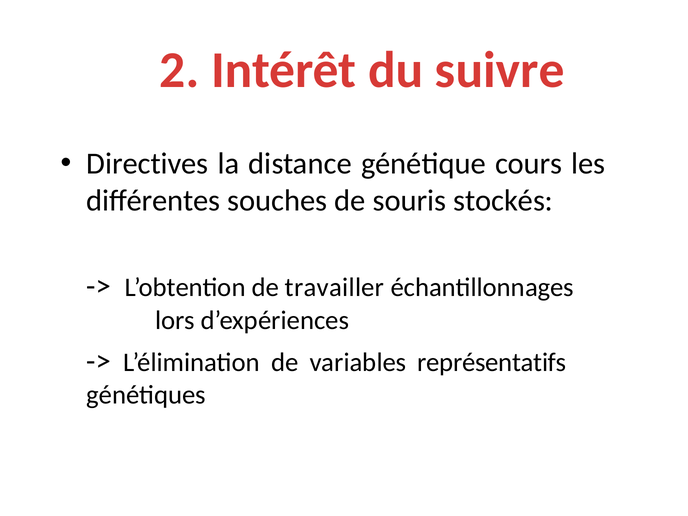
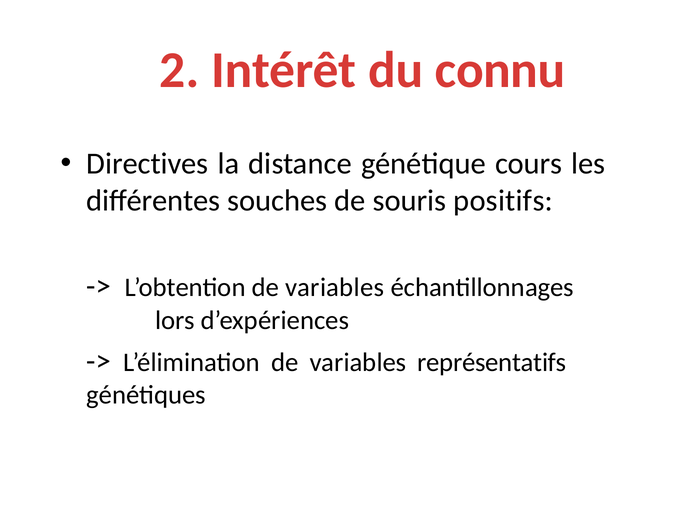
suivre: suivre -> connu (500, 70)
stockés: stockés -> positifs (503, 200)
L’obtention de travailler: travailler -> variables (335, 287)
